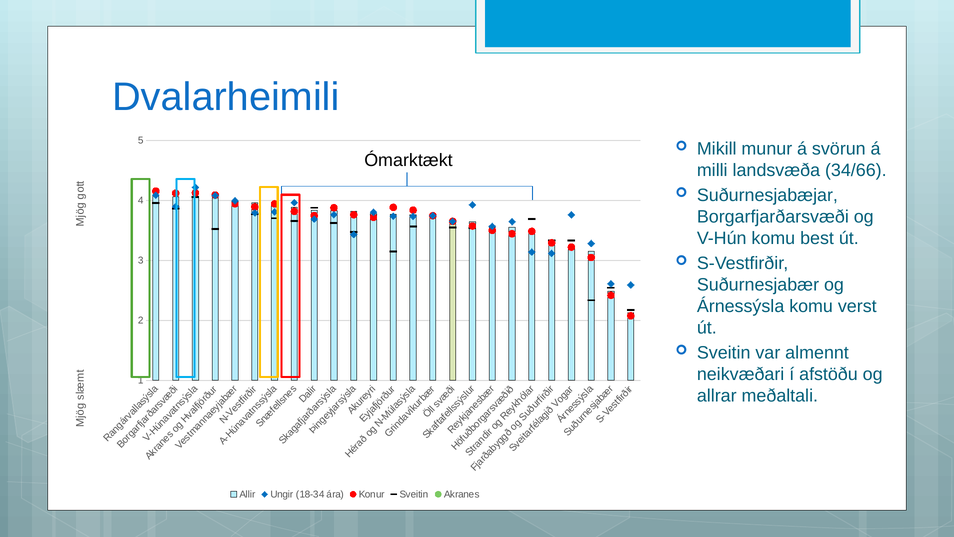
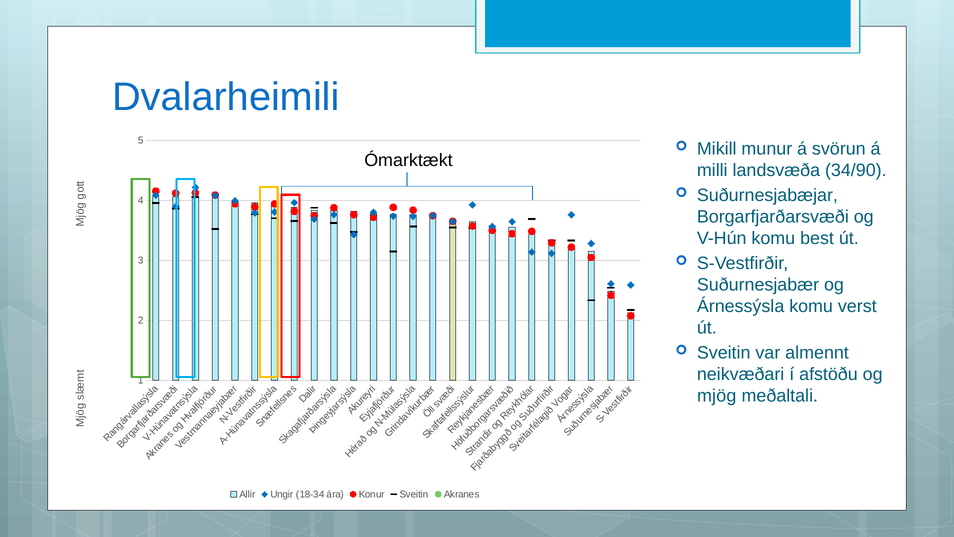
34/66: 34/66 -> 34/90 (856, 170)
allrar: allrar -> mjög (717, 395)
